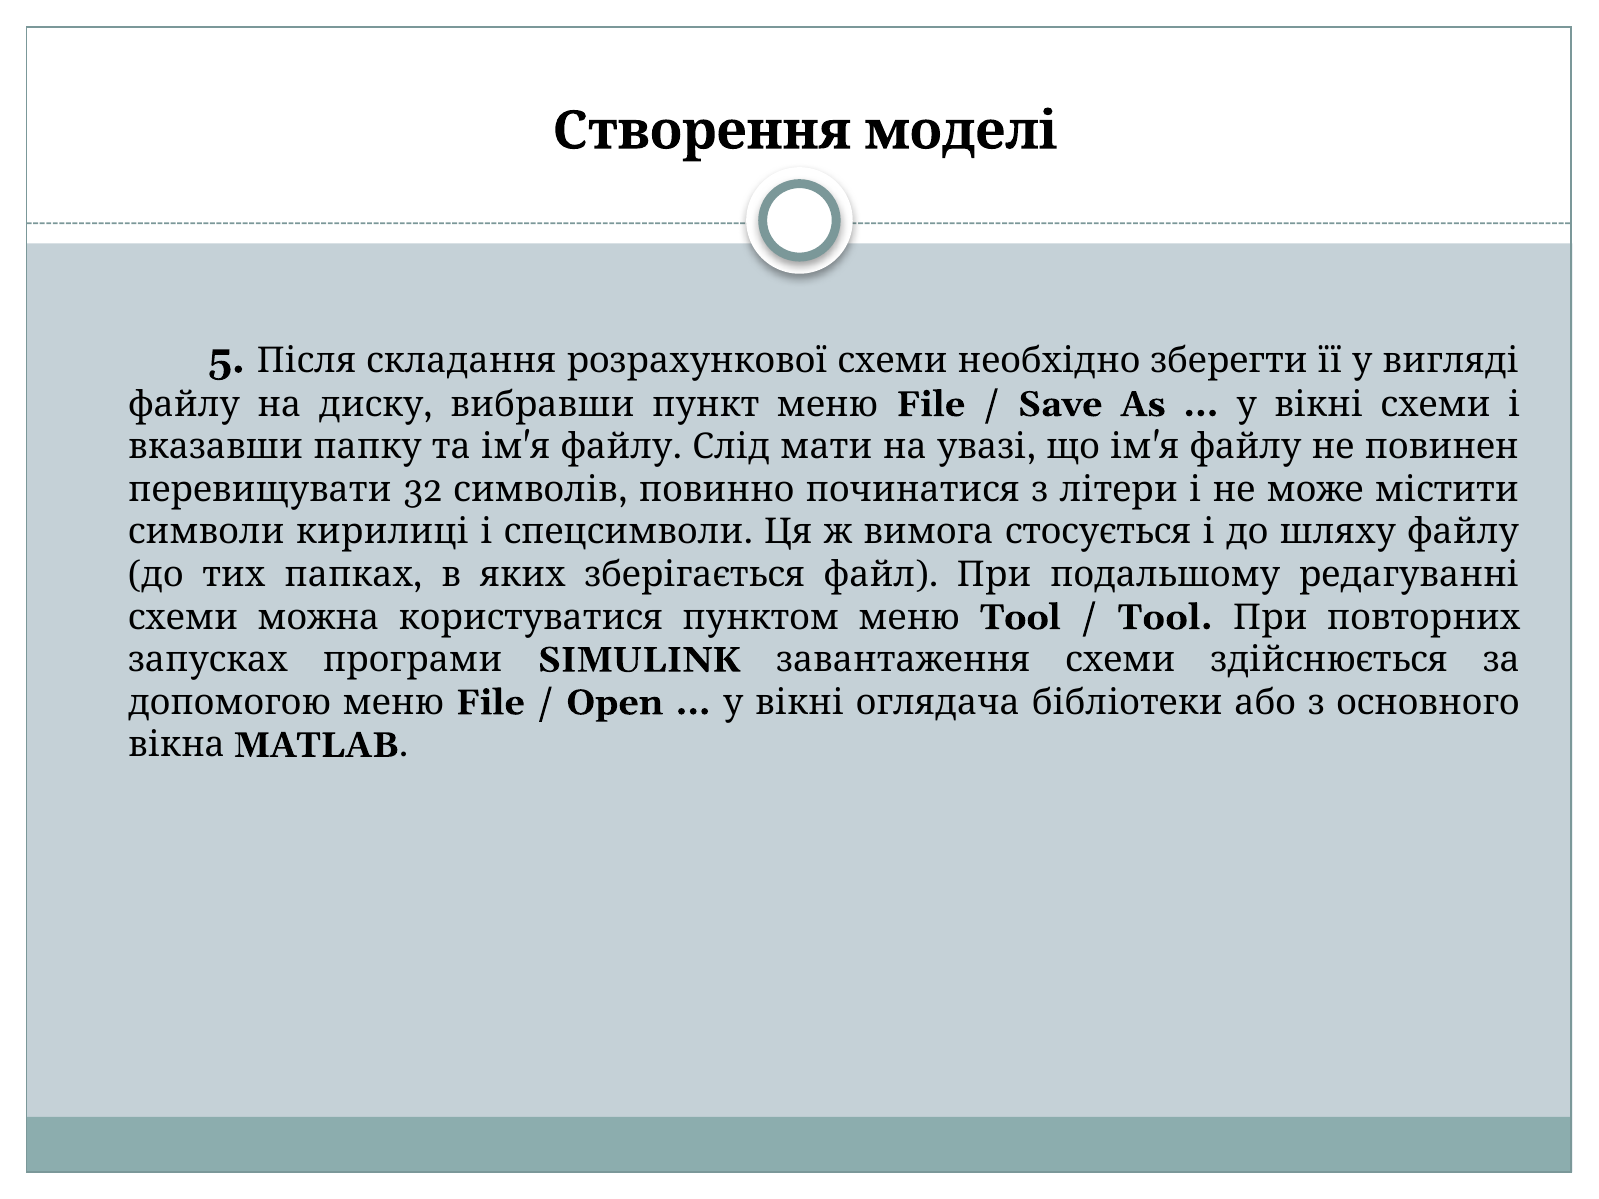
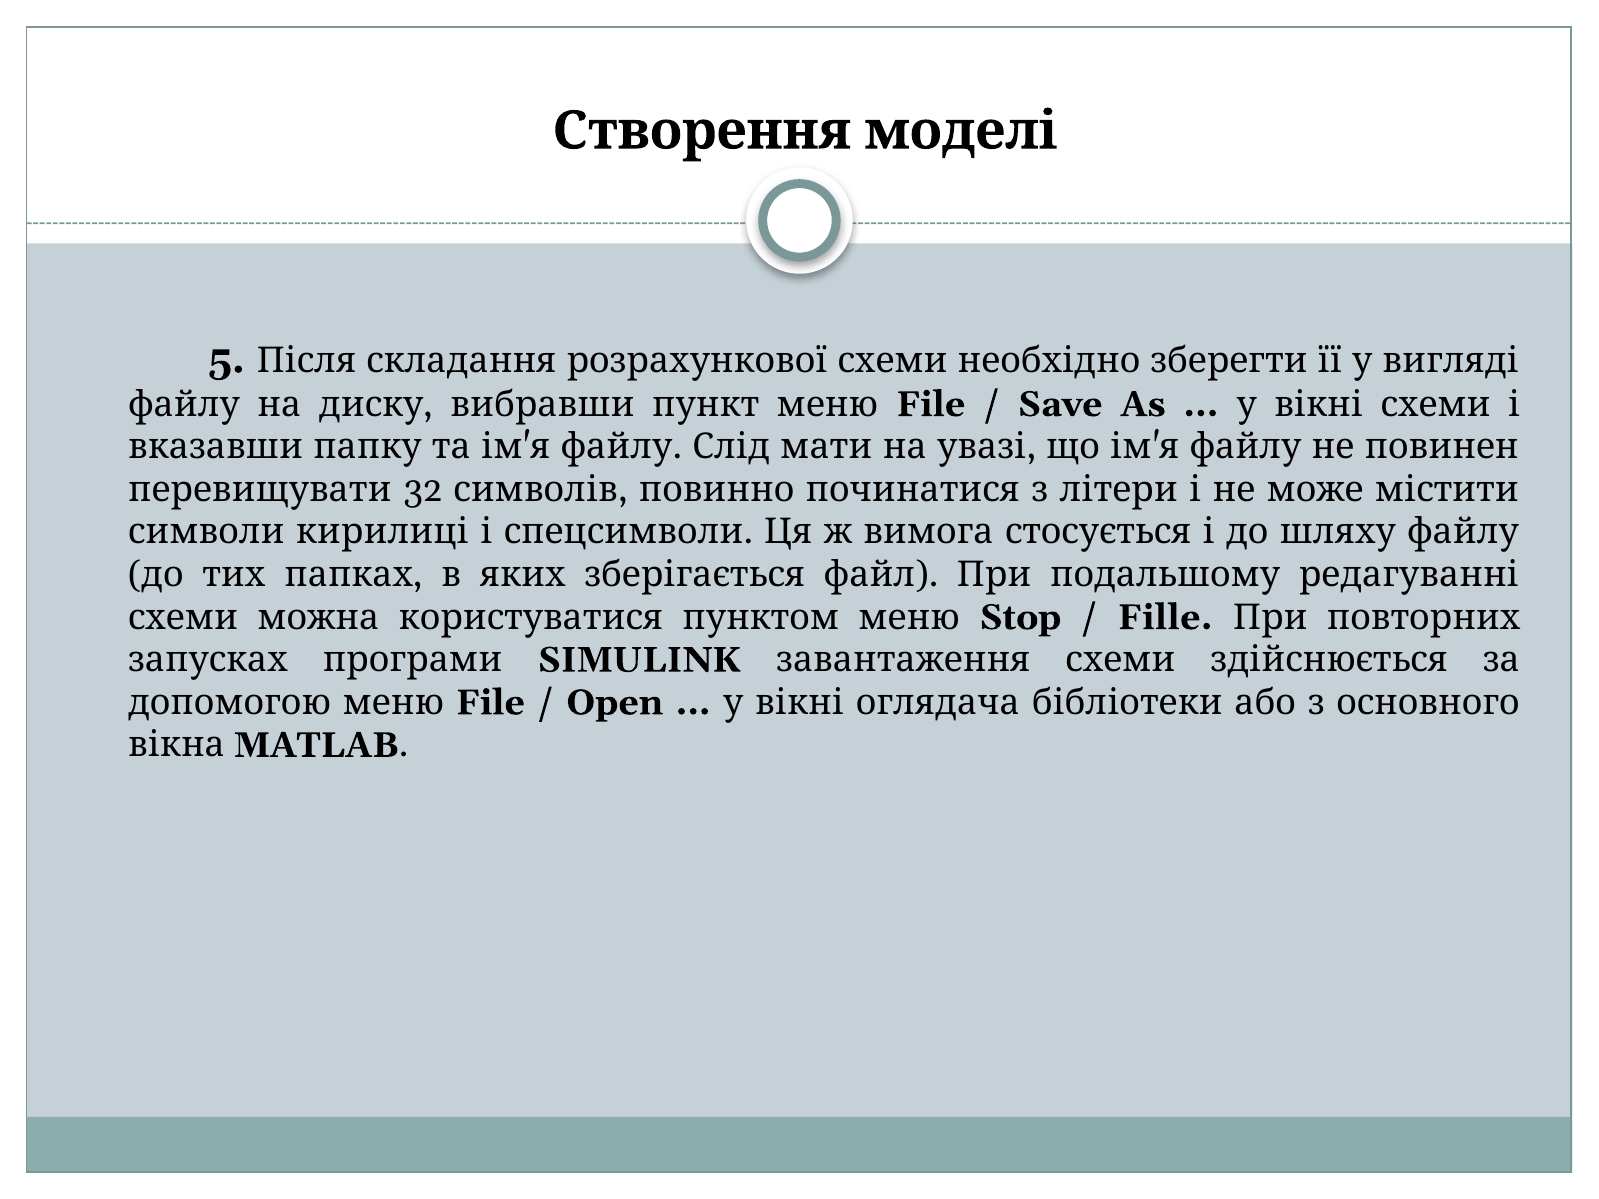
меню Tool: Tool -> Stop (1021, 617)
Tool: Tool -> Fille (1165, 617)
